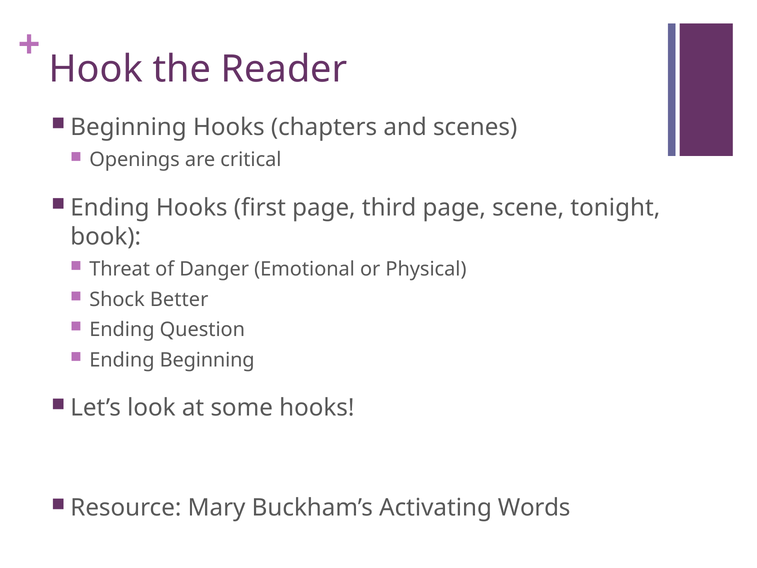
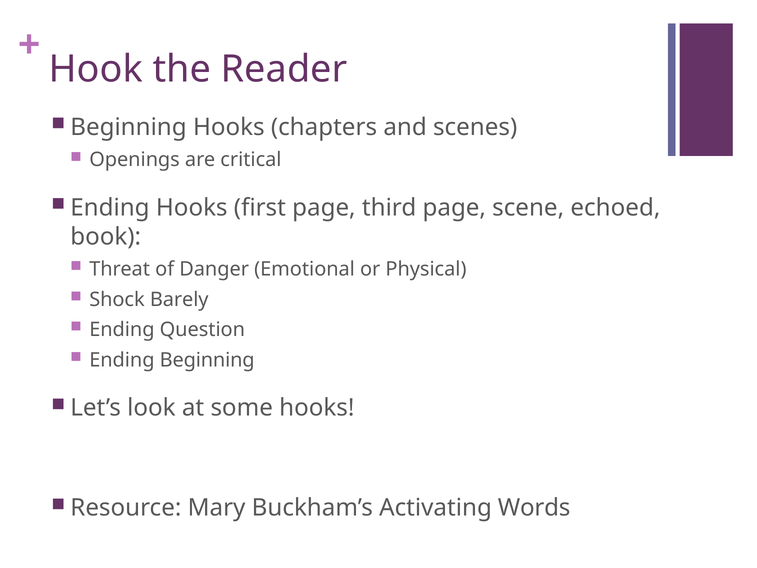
tonight: tonight -> echoed (615, 208)
Better: Better -> Barely (179, 299)
